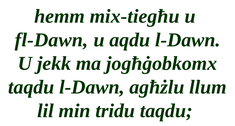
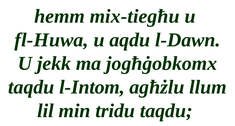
fl-Dawn: fl-Dawn -> fl-Huwa (51, 40)
taqdu l-Dawn: l-Dawn -> l-Intom (92, 87)
